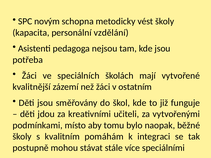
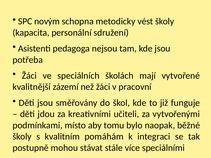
vzdělání: vzdělání -> sdružení (111, 33)
ostatním: ostatním -> pracovní (135, 87)
